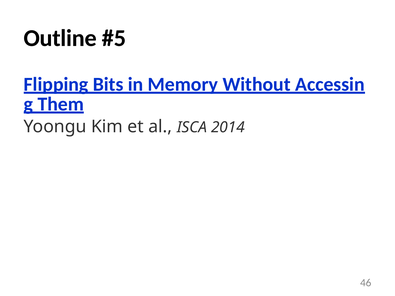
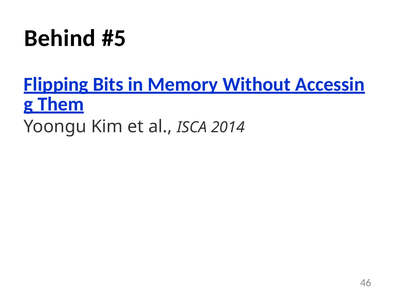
Outline: Outline -> Behind (60, 38)
